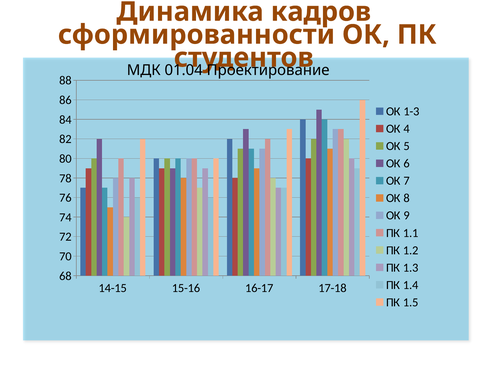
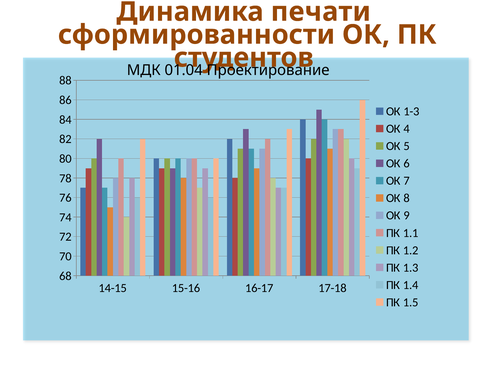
кадров: кадров -> печати (321, 12)
